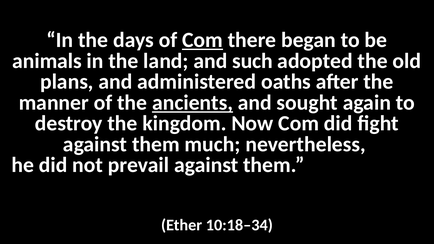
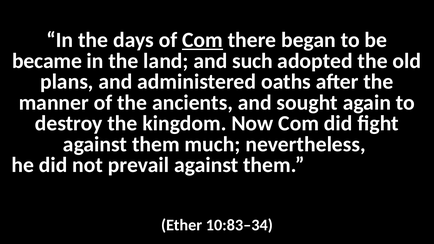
animals: animals -> became (47, 61)
ancients underline: present -> none (193, 103)
10:18–34: 10:18–34 -> 10:83–34 (239, 225)
